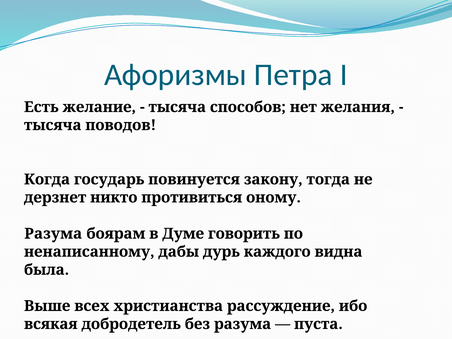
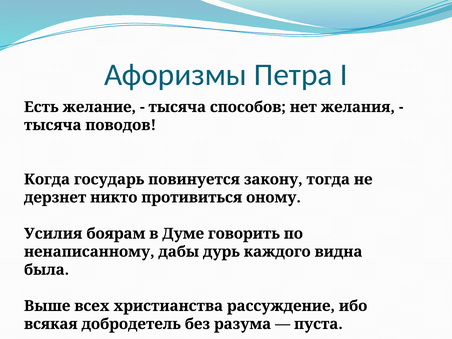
Разума: Разума -> Усилия (53, 234)
